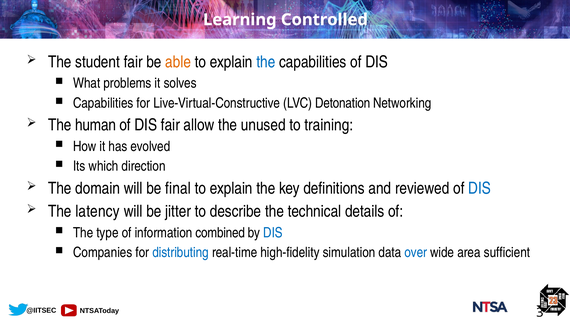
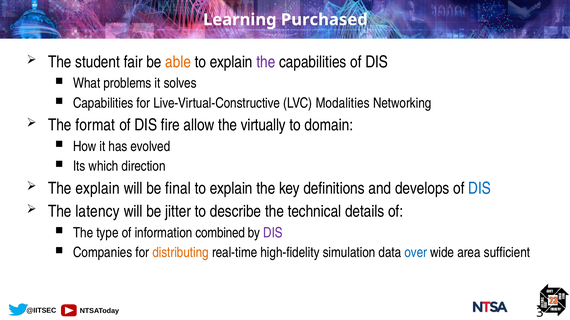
Controlled: Controlled -> Purchased (324, 20)
the colour: blue -> purple (266, 62)
Detonation: Detonation -> Modalities (343, 103)
human: human -> format (95, 125)
DIS fair: fair -> fire (170, 125)
unused: unused -> virtually (263, 125)
training: training -> domain (329, 125)
The domain: domain -> explain (98, 189)
reviewed: reviewed -> develops (422, 189)
DIS colour: blue -> purple (273, 233)
distributing colour: blue -> orange (181, 253)
